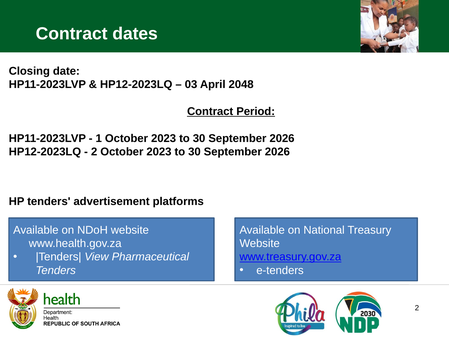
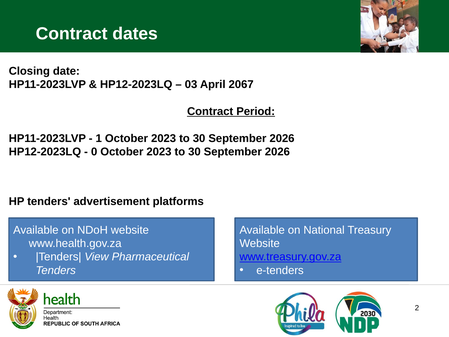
2048: 2048 -> 2067 (241, 84)
2: 2 -> 0 (94, 152)
